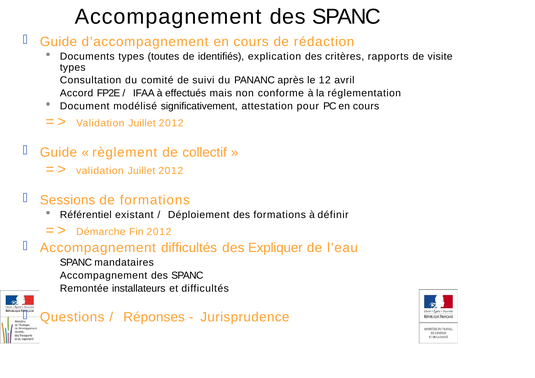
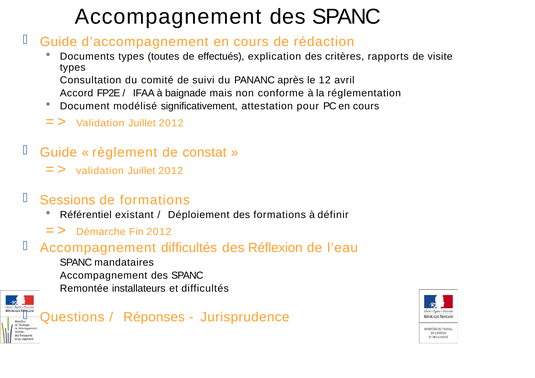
identifiés: identifiés -> effectués (221, 56)
effectués: effectués -> baignade (186, 93)
collectif: collectif -> constat (205, 152)
Expliquer: Expliquer -> Réflexion (275, 248)
